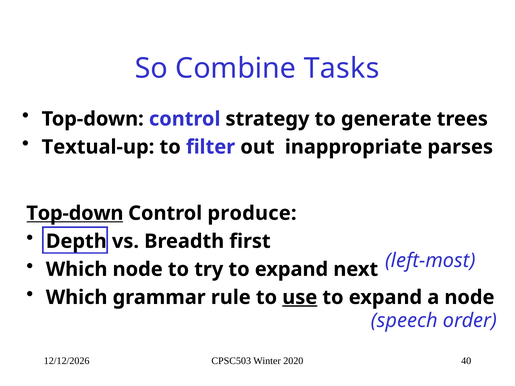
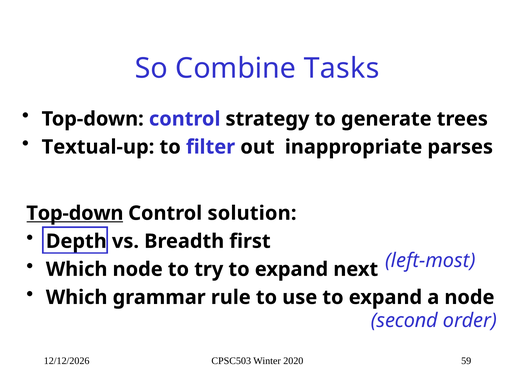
produce: produce -> solution (252, 213)
use underline: present -> none (300, 298)
speech: speech -> second (404, 321)
40: 40 -> 59 (466, 361)
